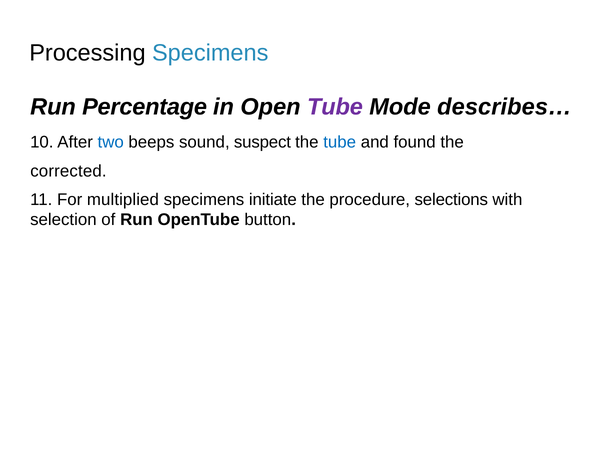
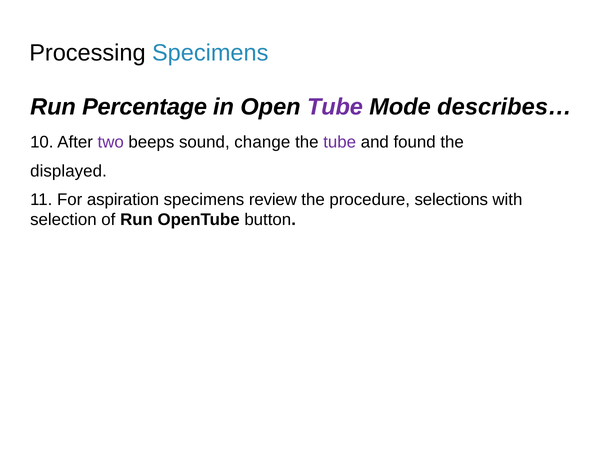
two colour: blue -> purple (111, 142)
suspect: suspect -> change (262, 142)
tube colour: blue -> purple (340, 142)
corrected: corrected -> displayed (68, 171)
multiplied: multiplied -> aspiration (123, 199)
initiate: initiate -> review (273, 199)
